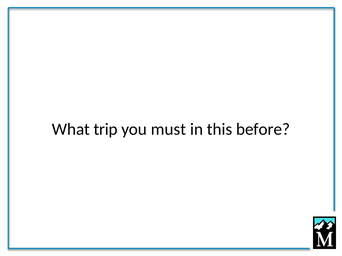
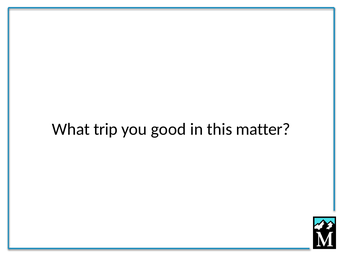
must: must -> good (168, 129)
before: before -> matter (263, 129)
